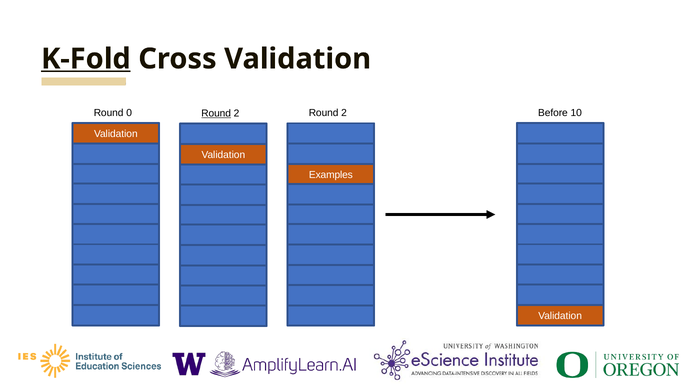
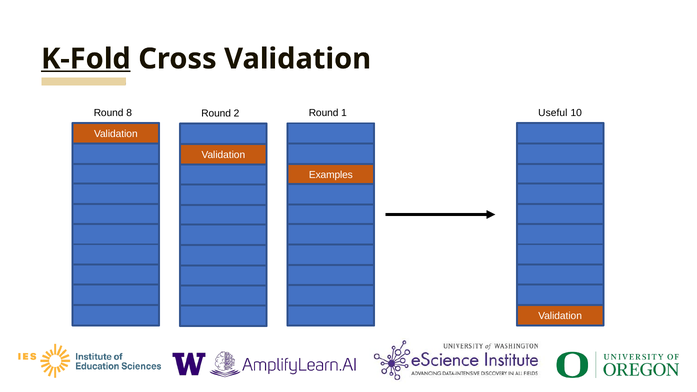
0: 0 -> 8 (129, 113)
Before: Before -> Useful (553, 113)
2: 2 -> 1 (344, 113)
Round underline: present -> none (216, 114)
